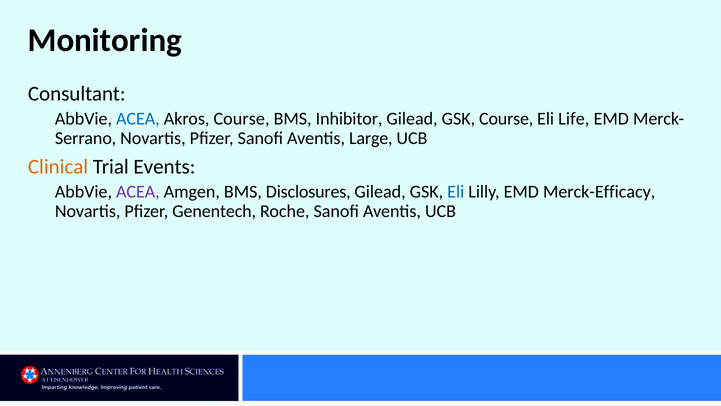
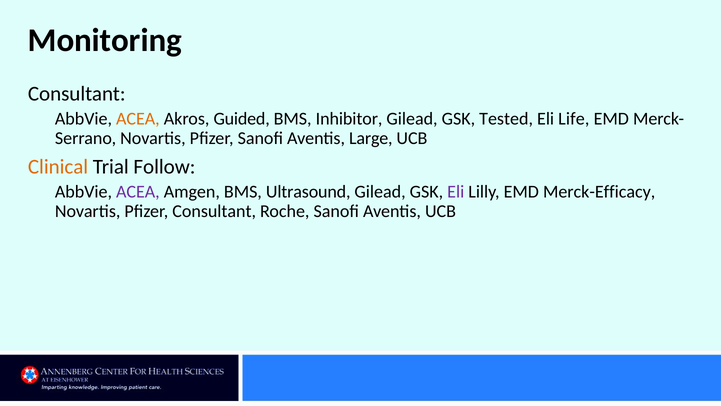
ACEA colour: blue -> orange (138, 119)
Akros Course: Course -> Guided (242, 119)
GSK Course: Course -> Tested (506, 119)
Events: Events -> Follow (164, 167)
Disclosures: Disclosures -> Ultrasound (308, 192)
Eli colour: blue -> purple (456, 192)
Pfizer Genentech: Genentech -> Consultant (214, 211)
